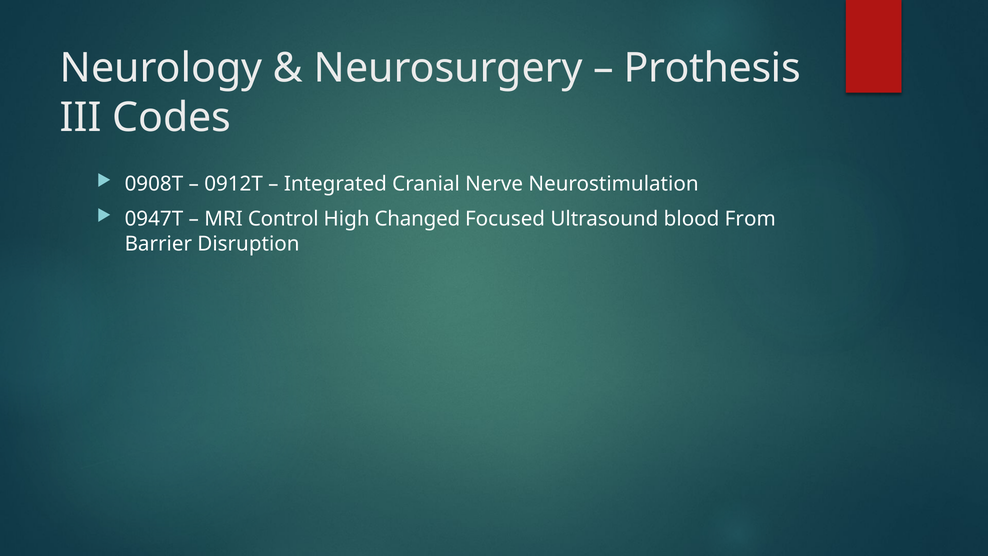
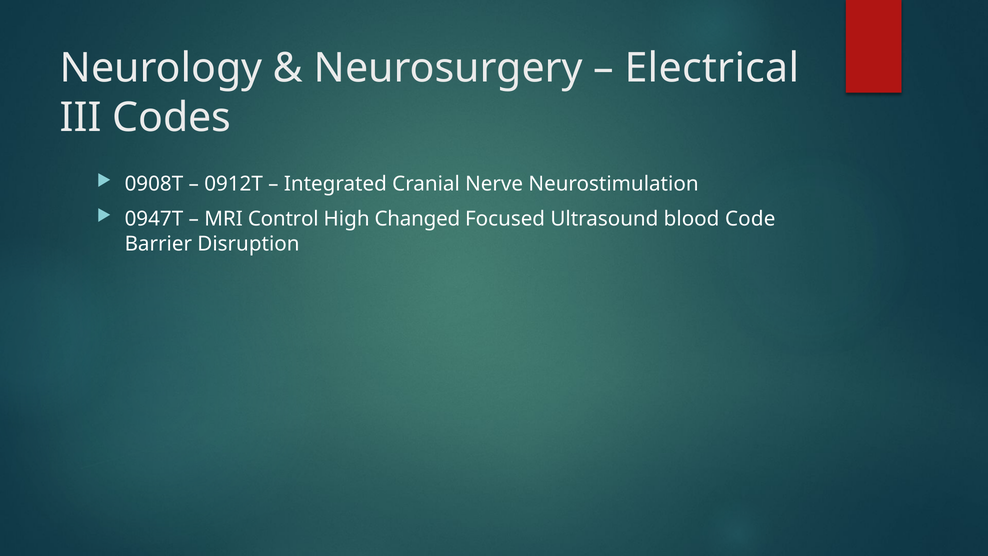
Prothesis: Prothesis -> Electrical (712, 68)
From: From -> Code (750, 219)
